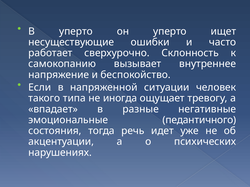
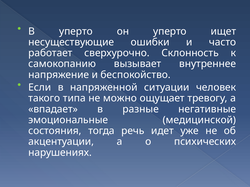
иногда: иногда -> можно (120, 99)
педантичного: педантичного -> медицинской (199, 120)
